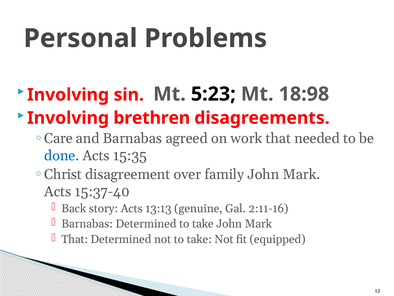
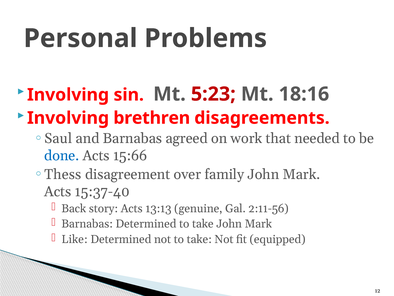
5:23 colour: black -> red (213, 94)
18:98: 18:98 -> 18:16 (304, 94)
Care: Care -> Saul (58, 138)
15:35: 15:35 -> 15:66 (130, 155)
Christ: Christ -> Thess (63, 174)
2:11-16: 2:11-16 -> 2:11-56 (268, 208)
That: That -> Like (75, 239)
